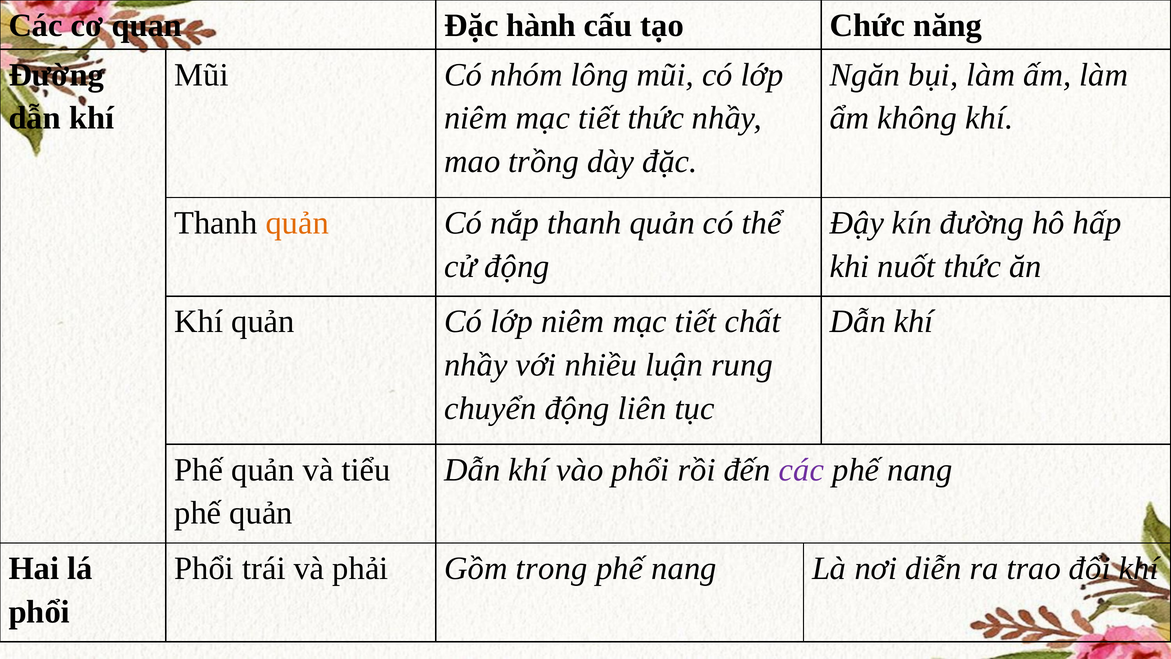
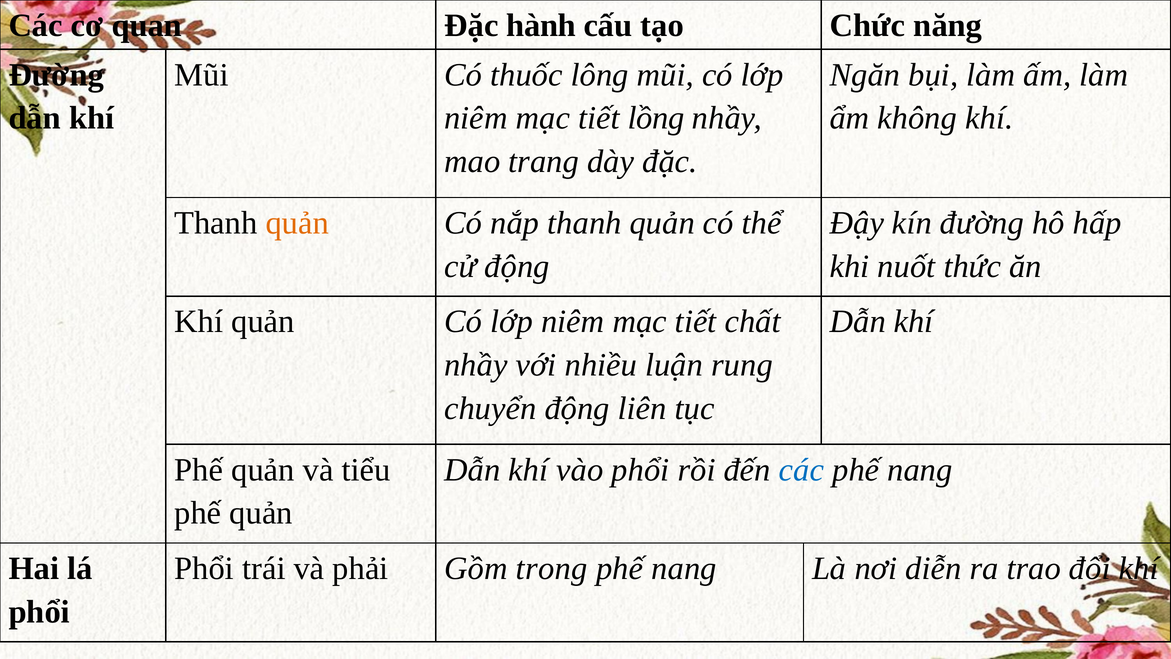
nhóm: nhóm -> thuốc (527, 75)
tiết thức: thức -> lồng (656, 118)
trồng: trồng -> trang (544, 161)
các colour: purple -> blue (801, 470)
